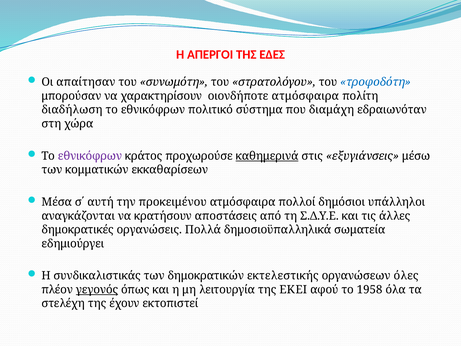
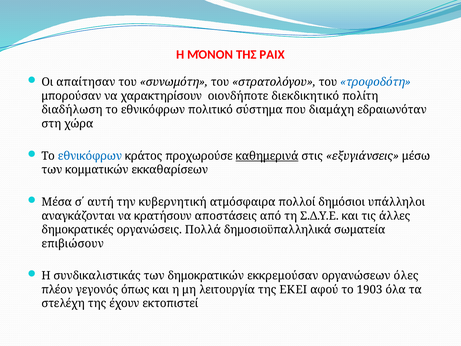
ΑΠΕΡΓΟΙ: ΑΠΕΡΓΟΙ -> ΜΌΝΟΝ (210, 54)
ΕΔΕΣ: ΕΔΕΣ -> ΡΑΙΧ (272, 54)
οιονδήποτε ατμόσφαιρα: ατμόσφαιρα -> διεκδικητικό (305, 96)
εθνικόφρων colour: purple -> blue (90, 156)
προκειμένου: προκειμένου -> κυβερνητική (173, 202)
εδημιούργει: εδημιούργει -> επιβιώσουν (73, 243)
εκτελεστικής: εκτελεστικής -> εκκρεμούσαν (283, 276)
γεγονός underline: present -> none (97, 289)
1958: 1958 -> 1903 (370, 289)
